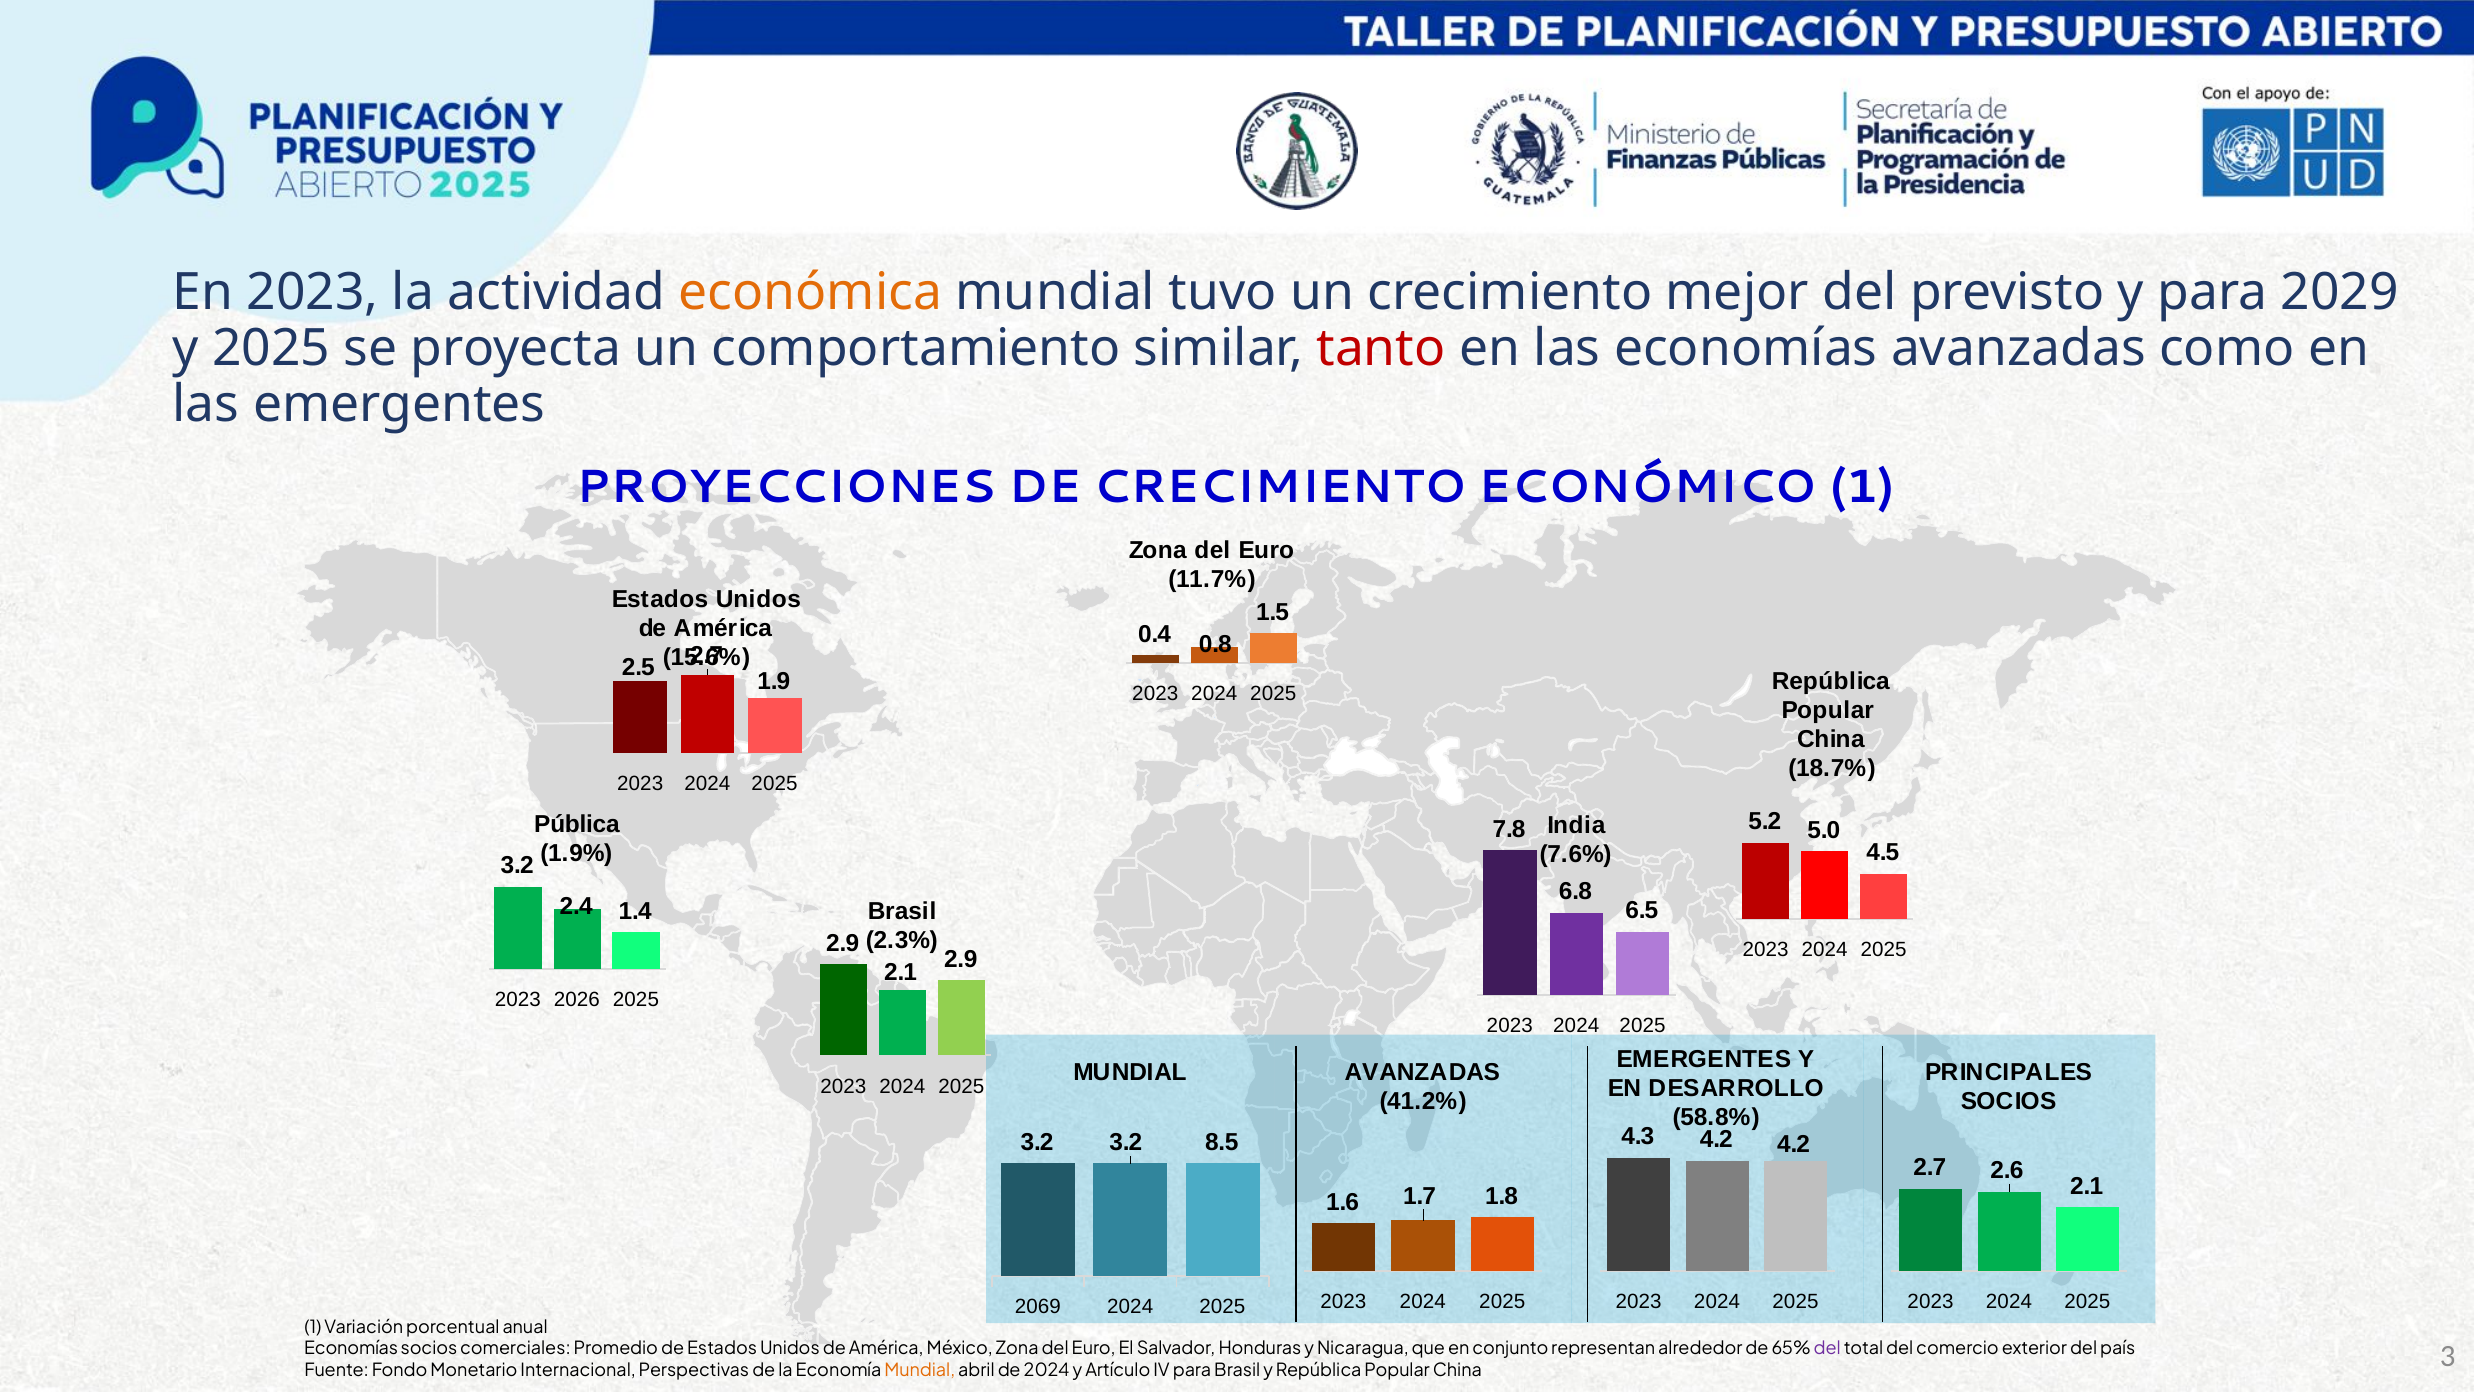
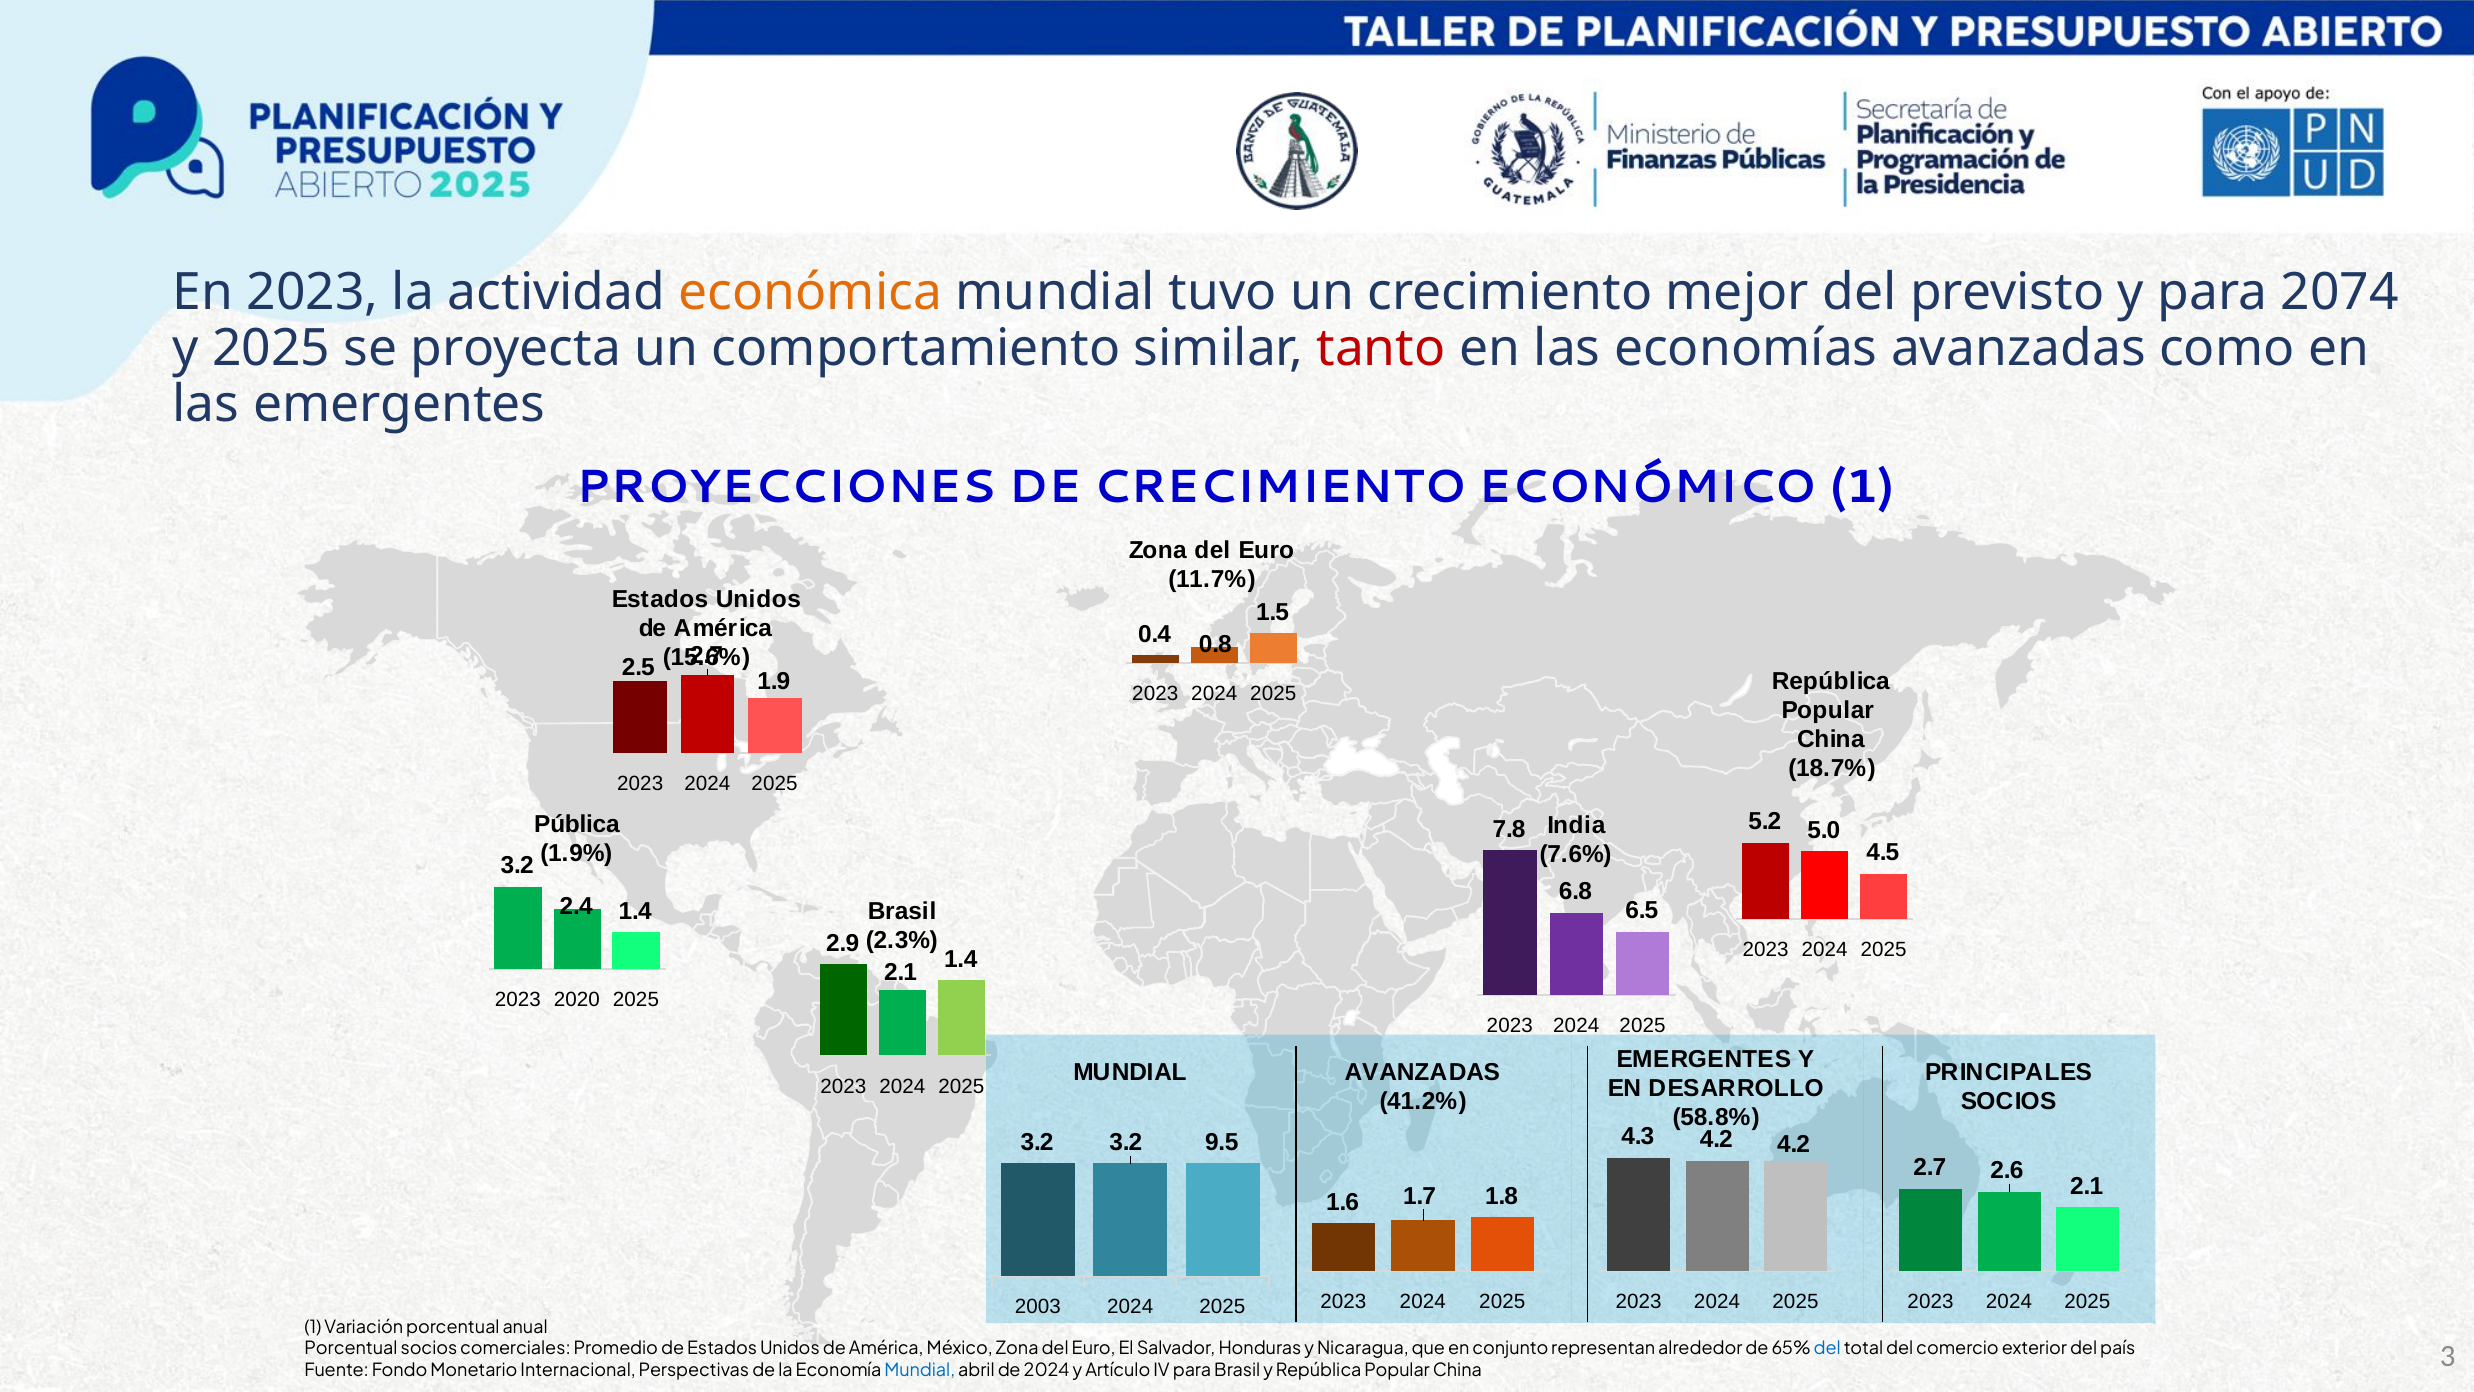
2029: 2029 -> 2074 (2340, 293)
2.9: 2.9 -> 1.4 (961, 959)
2026: 2026 -> 2020 (577, 1000)
8.5: 8.5 -> 9.5 (1222, 1142)
2069: 2069 -> 2003 (1038, 1306)
Economías: Economías -> Porcentual (351, 1348)
del colour: purple -> blue (1827, 1348)
Mundial colour: orange -> blue (920, 1370)
